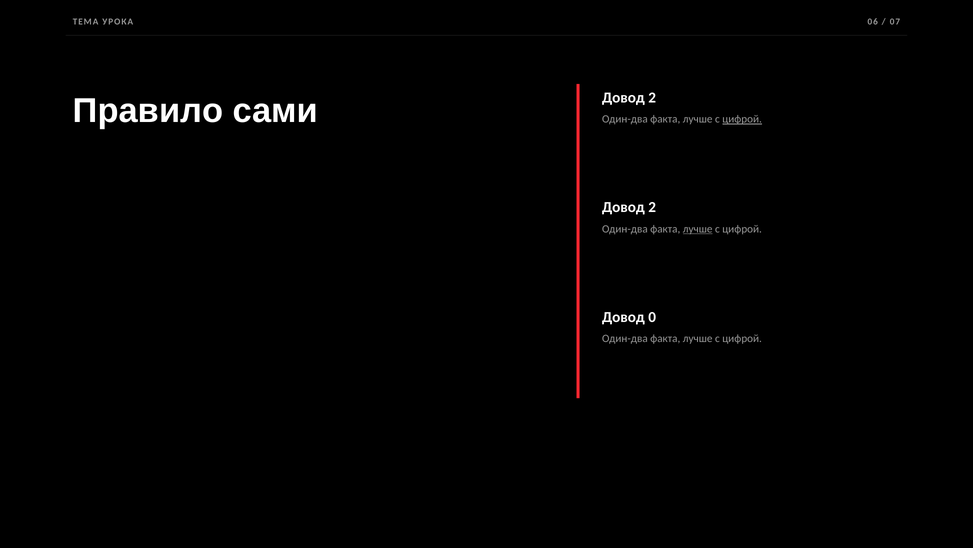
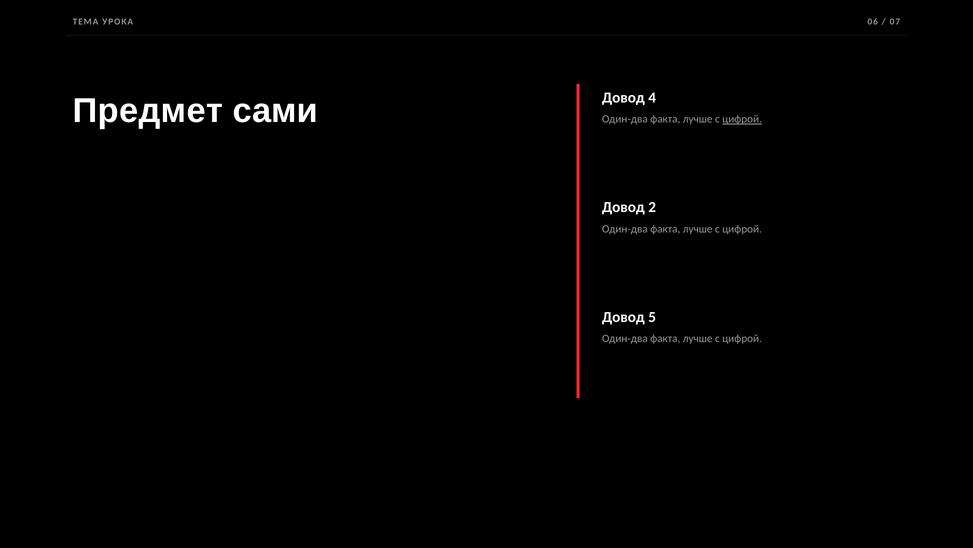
Правило: Правило -> Предмет (148, 111)
сами Довод 2: 2 -> 4 (652, 98)
лучше underline: present -> none (698, 229)
0: 0 -> 5 (652, 317)
